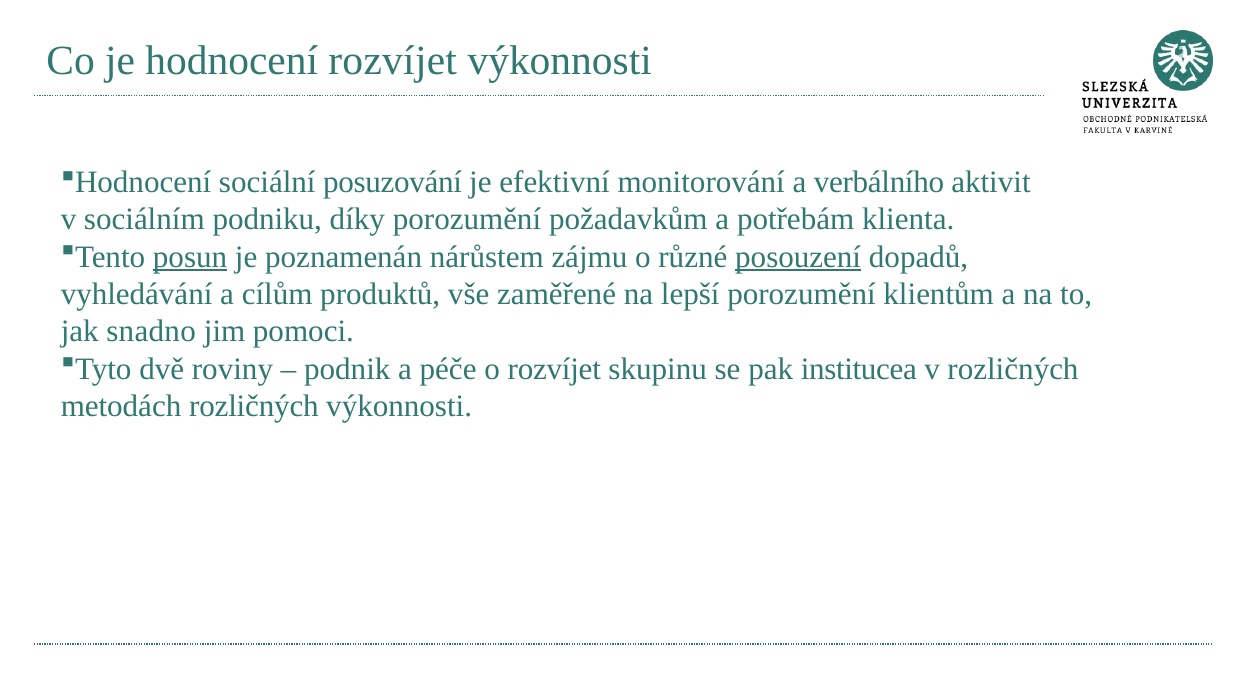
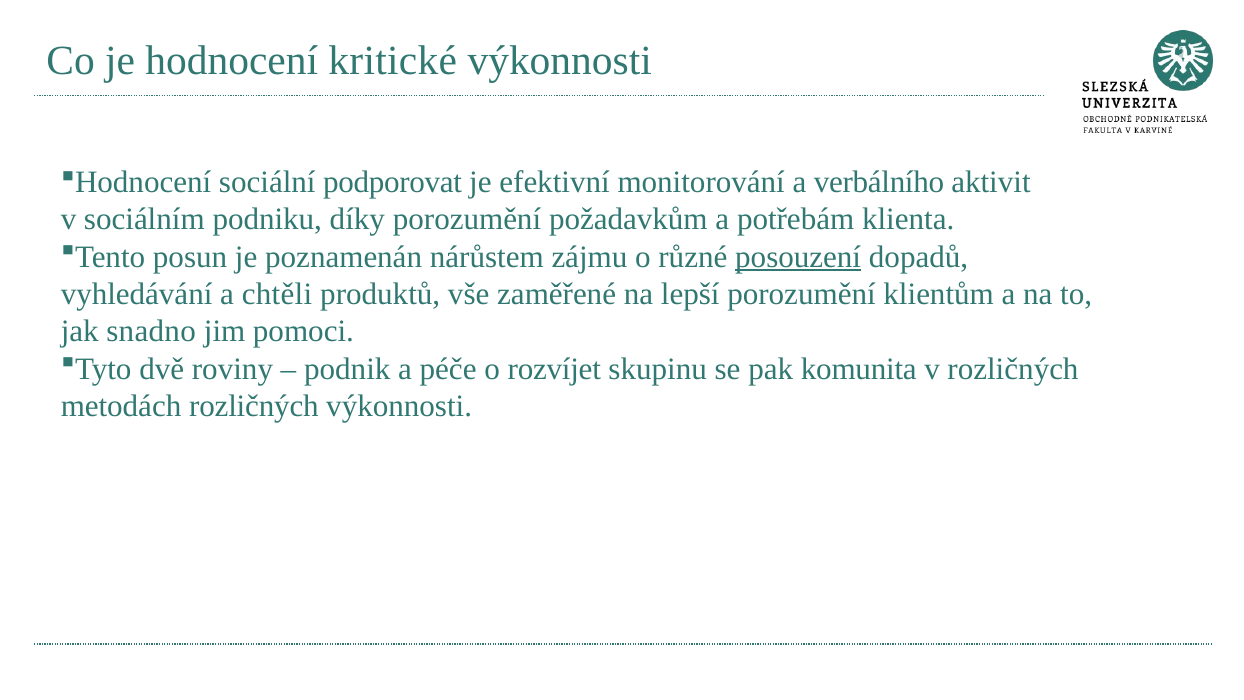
hodnocení rozvíjet: rozvíjet -> kritické (393, 61)
posuzování: posuzování -> podporovat (393, 182)
posun underline: present -> none (190, 257)
cílům: cílům -> chtěli (277, 294)
institucea: institucea -> komunita (859, 369)
